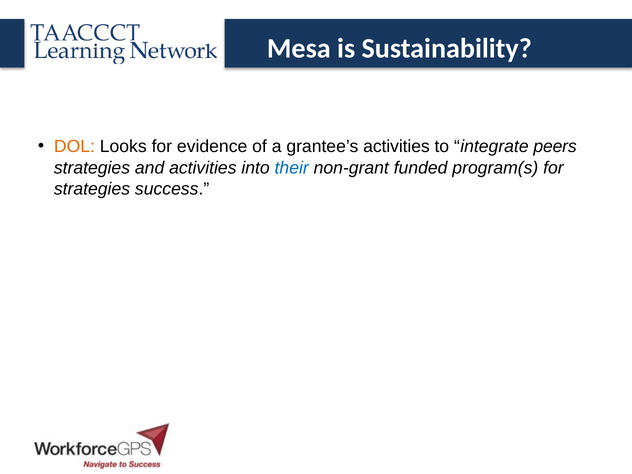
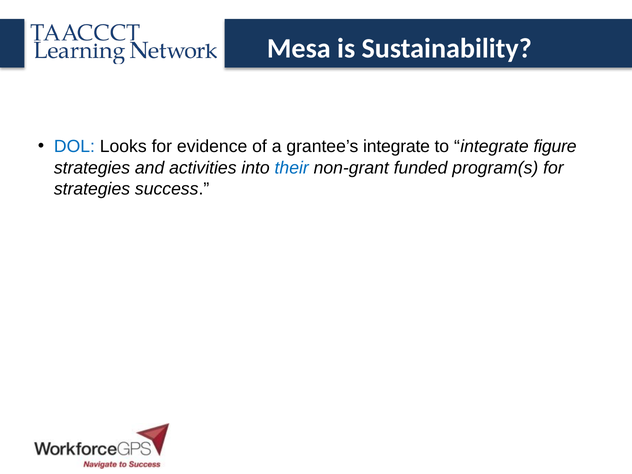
DOL colour: orange -> blue (74, 147)
grantee’s activities: activities -> integrate (397, 147)
peers: peers -> figure (555, 147)
